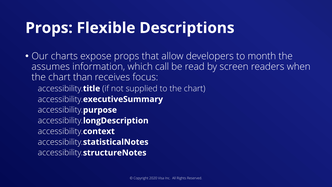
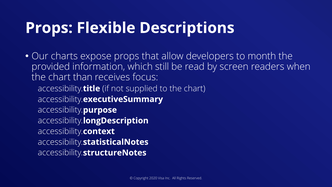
assumes: assumes -> provided (51, 67)
call: call -> still (162, 67)
